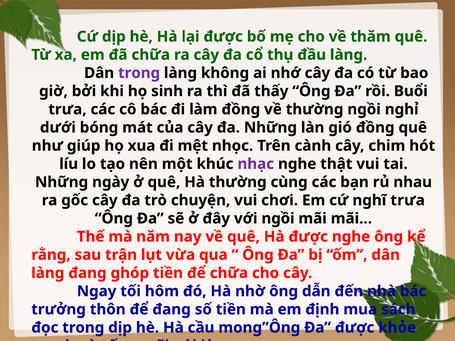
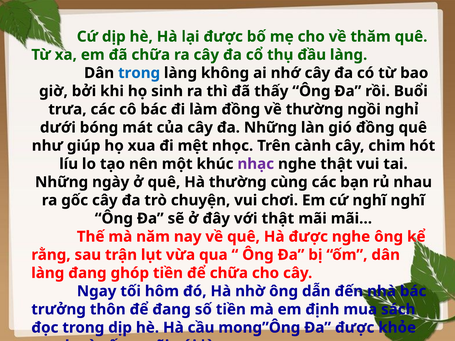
trong colour: purple -> blue (139, 73)
nghĩ trưa: trưa -> nghĩ (408, 200)
với ngồi: ngồi -> thật (278, 219)
